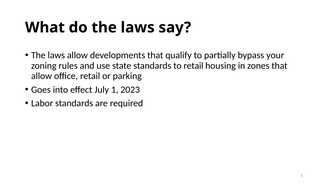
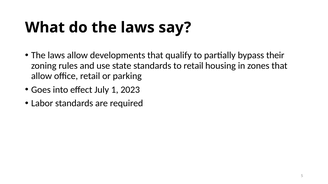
your: your -> their (275, 55)
